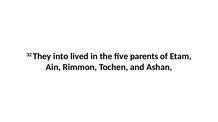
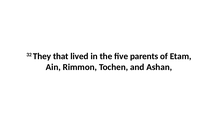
into: into -> that (61, 56)
